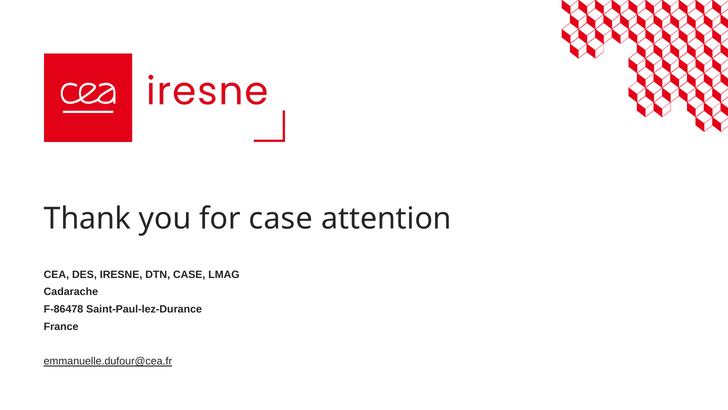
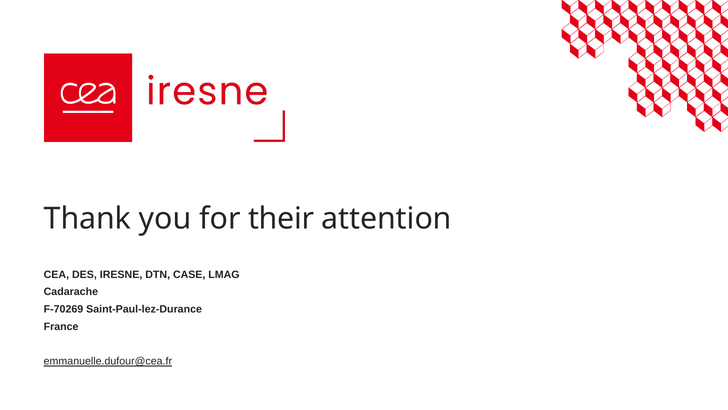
for case: case -> their (281, 219)
F-86478: F-86478 -> F-70269 (63, 309)
